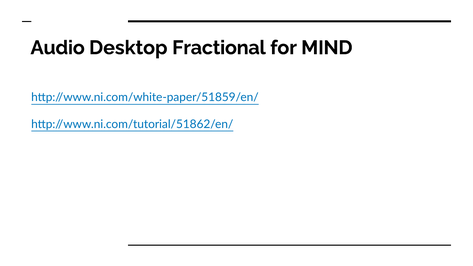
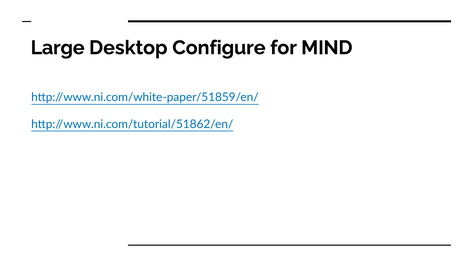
Audio: Audio -> Large (58, 48)
Fractional: Fractional -> Configure (219, 48)
